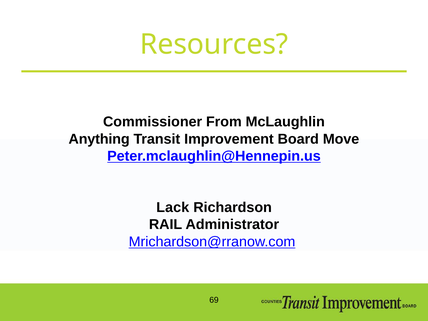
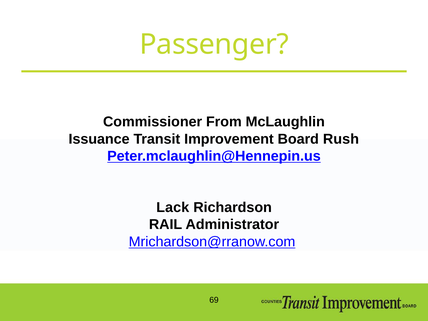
Resources: Resources -> Passenger (214, 44)
Anything: Anything -> Issuance (99, 139)
Move: Move -> Rush (341, 139)
